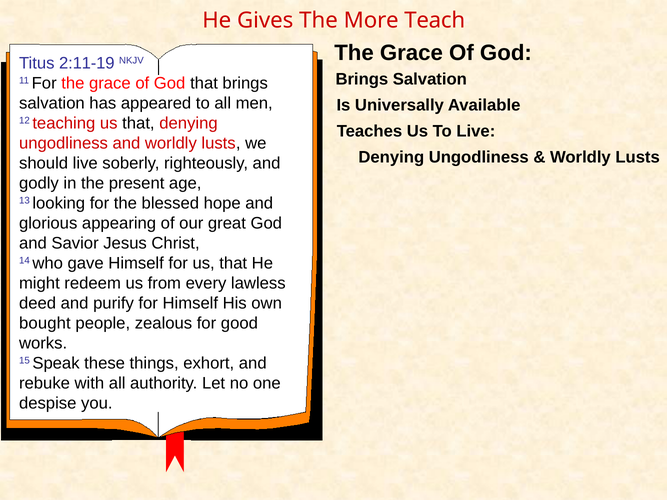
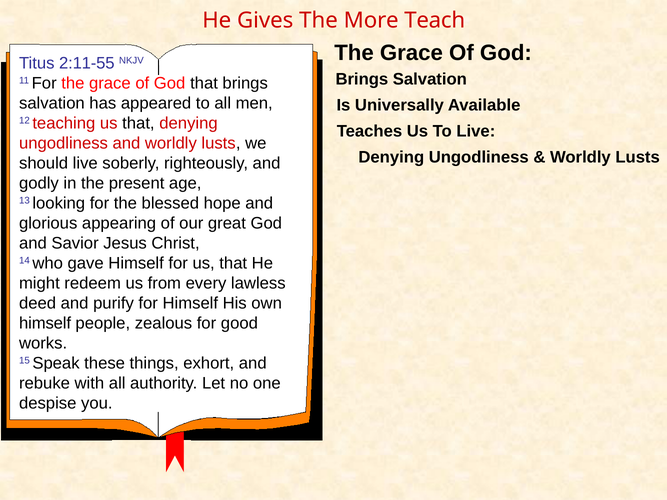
2:11-19: 2:11-19 -> 2:11-55 (87, 63)
bought: bought -> himself (45, 323)
